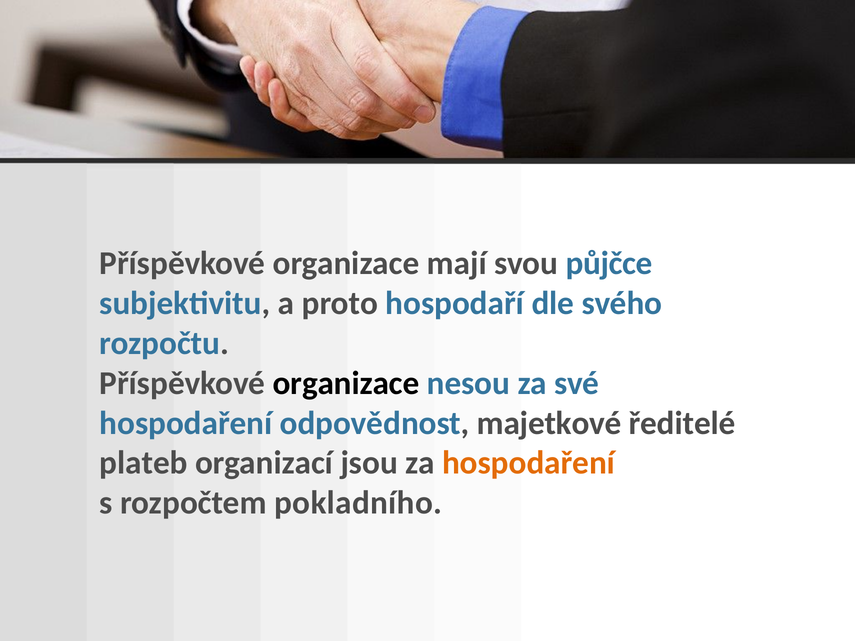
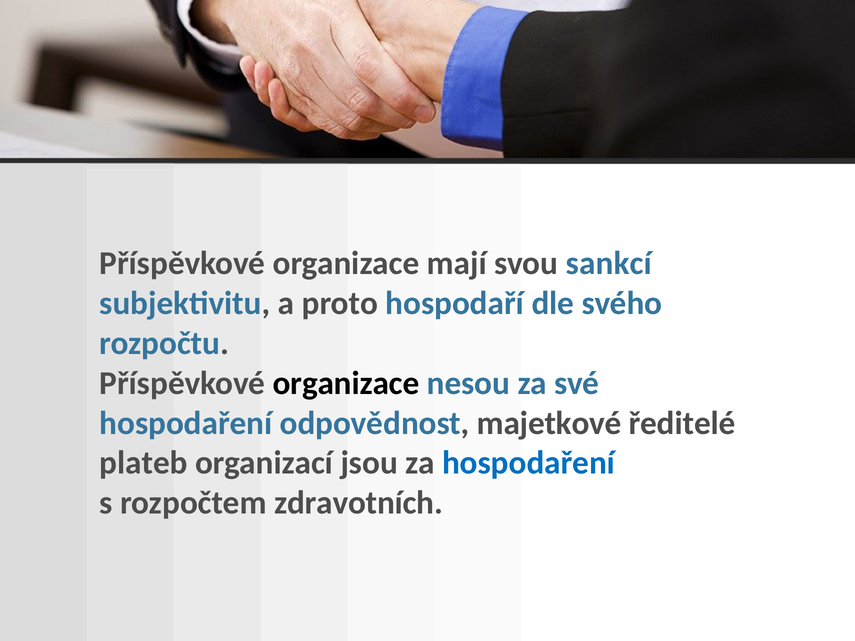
půjčce: půjčce -> sankcí (609, 264)
hospodaření colour: orange -> blue (529, 463)
pokladního: pokladního -> zdravotních (358, 503)
